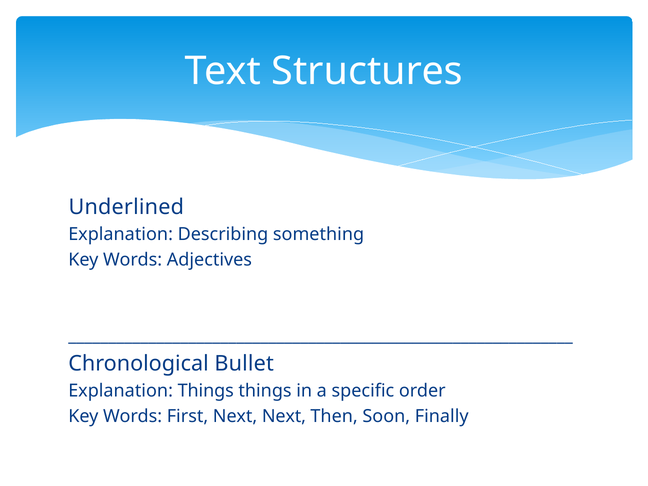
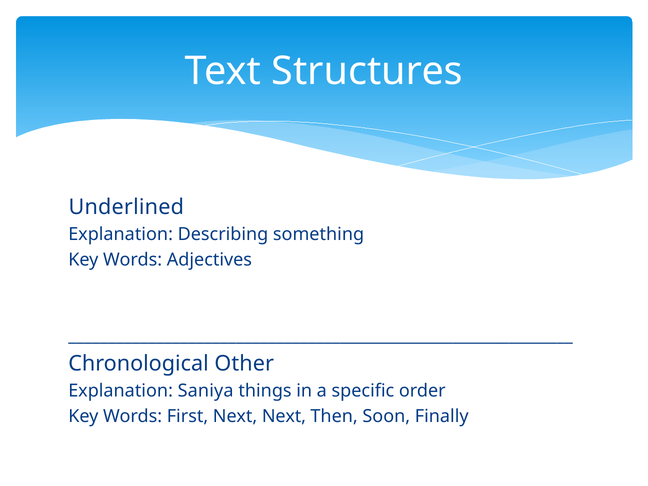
Bullet: Bullet -> Other (244, 364)
Explanation Things: Things -> Saniya (206, 391)
